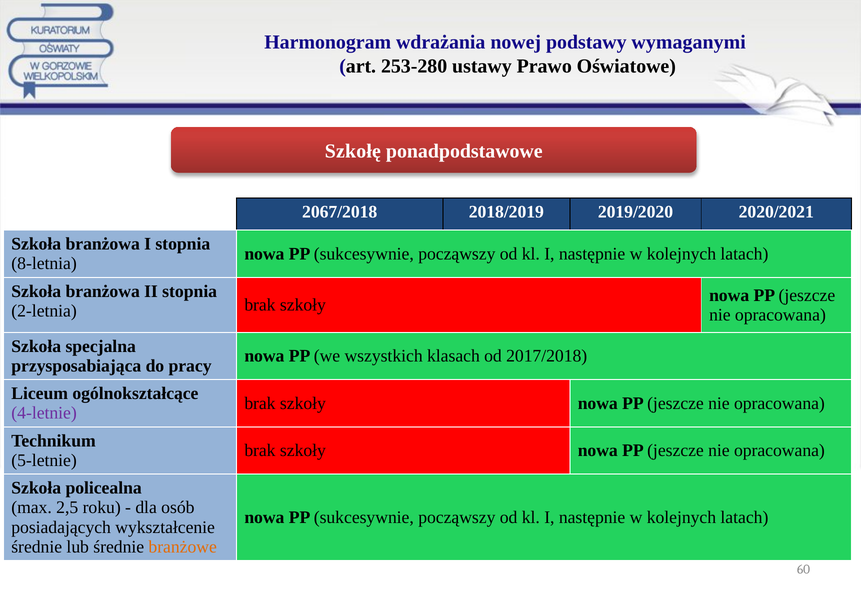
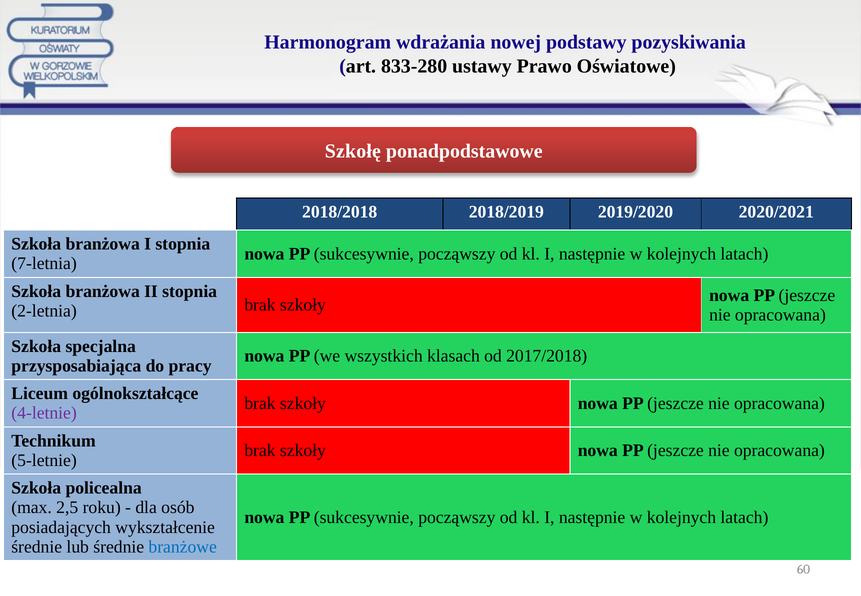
wymaganymi: wymaganymi -> pozyskiwania (689, 42)
253-280: 253-280 -> 833-280 (414, 66)
2067/2018: 2067/2018 -> 2018/2018 (340, 212)
8-letnia: 8-letnia -> 7-letnia (44, 264)
branżowe colour: orange -> blue (183, 547)
